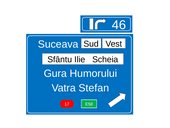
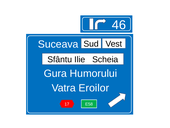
Stefan: Stefan -> Eroilor (94, 88)
